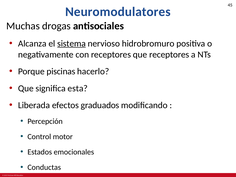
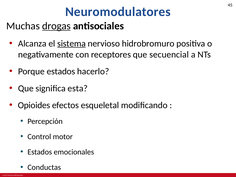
drogas underline: none -> present (56, 26)
que receptores: receptores -> secuencial (169, 55)
Porque piscinas: piscinas -> estados (61, 71)
Liberada: Liberada -> Opioides (34, 105)
graduados: graduados -> esqueletal (100, 105)
